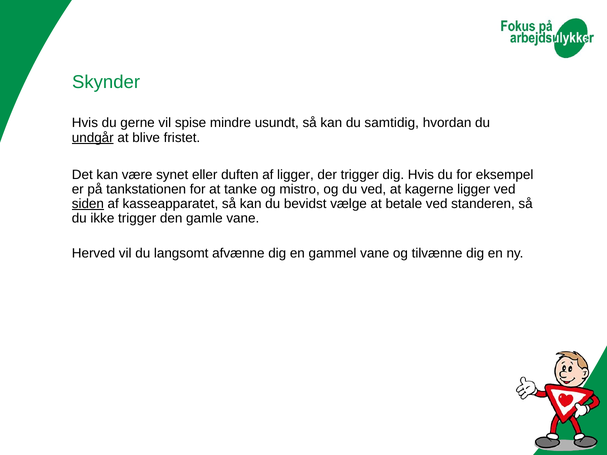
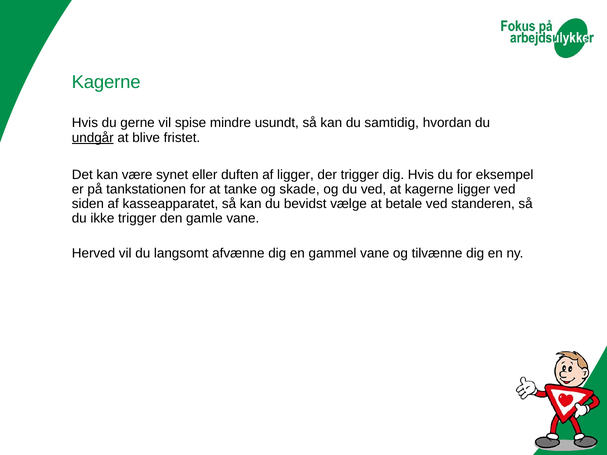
Skynder: Skynder -> Kagerne (106, 82)
mistro: mistro -> skade (300, 189)
siden underline: present -> none (88, 204)
